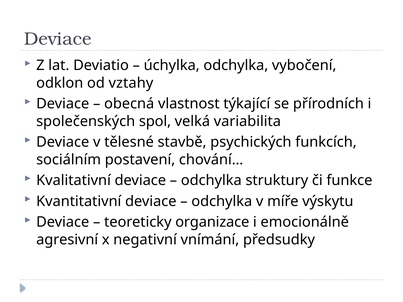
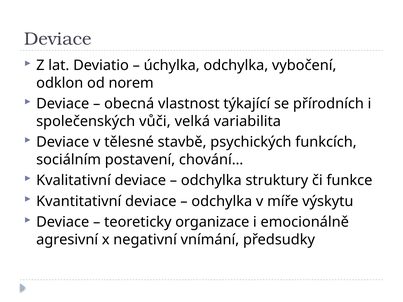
vztahy: vztahy -> norem (131, 83)
spol: spol -> vůči (155, 121)
